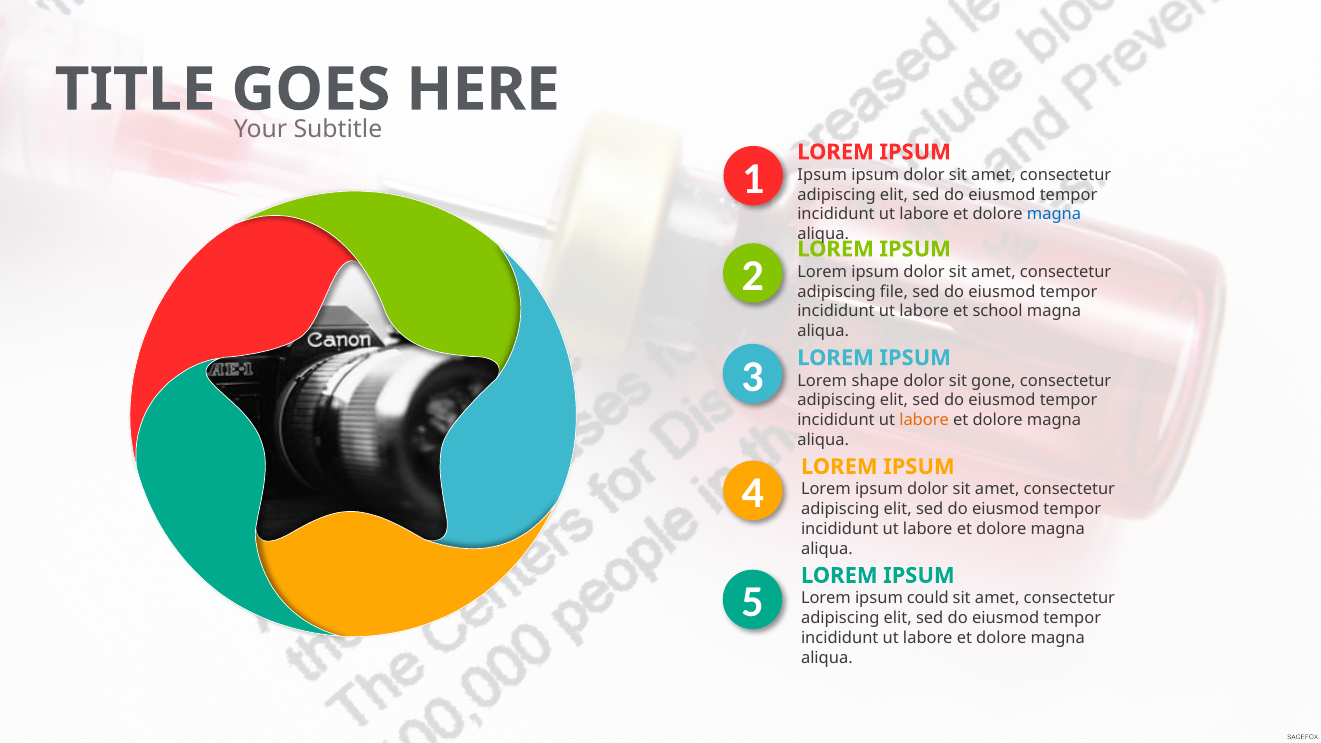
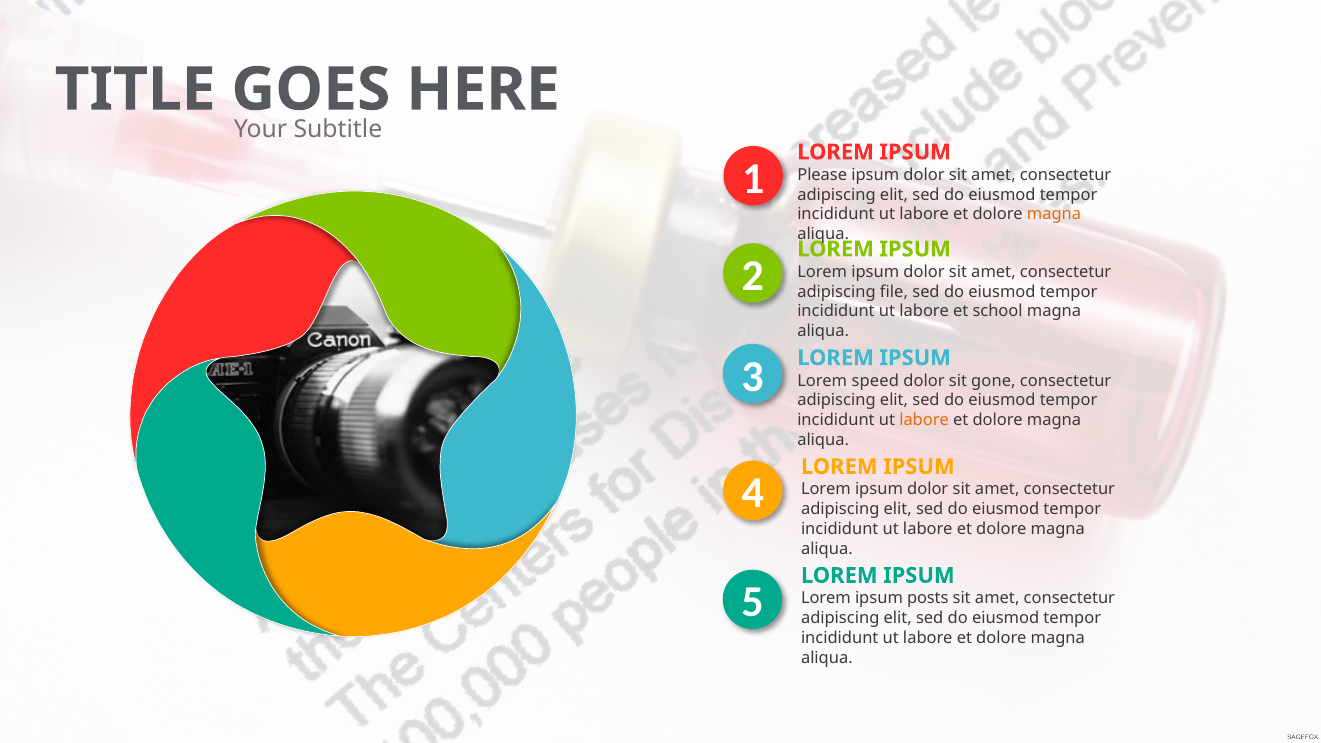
Ipsum: Ipsum -> Please (822, 175)
magna colour: blue -> orange (1054, 214)
shape: shape -> speed (875, 381)
could: could -> posts (928, 598)
